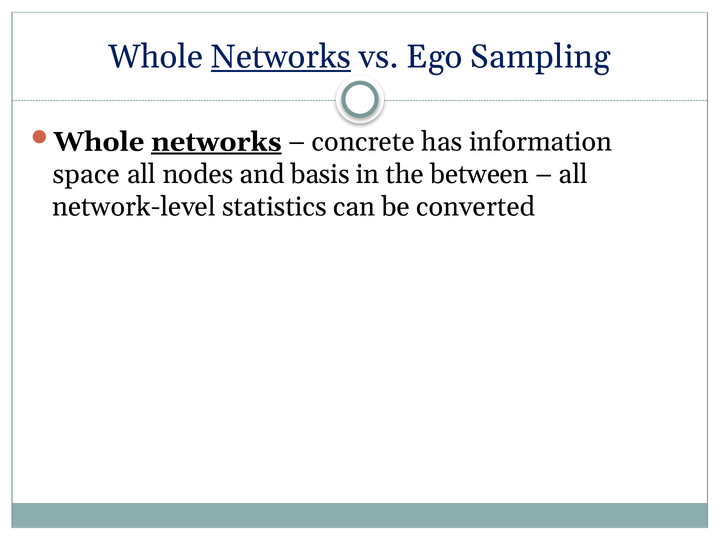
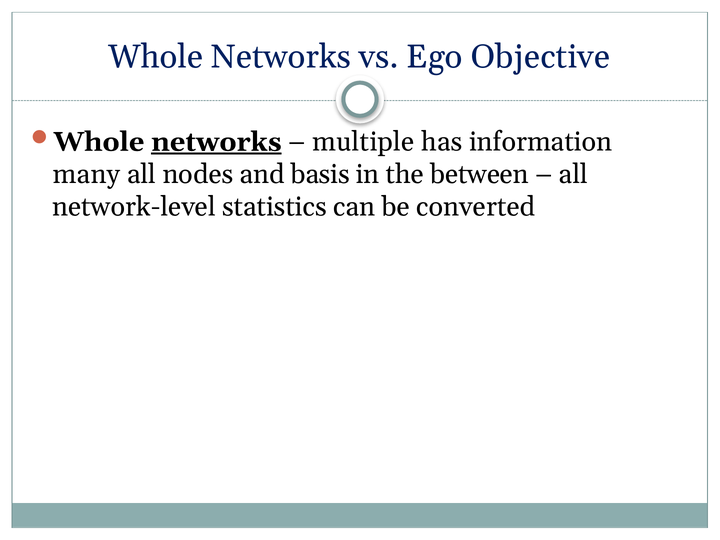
Networks underline: present -> none (281, 57)
Sampling: Sampling -> Objective (540, 57)
concrete: concrete -> multiple (363, 142)
space: space -> many (86, 174)
